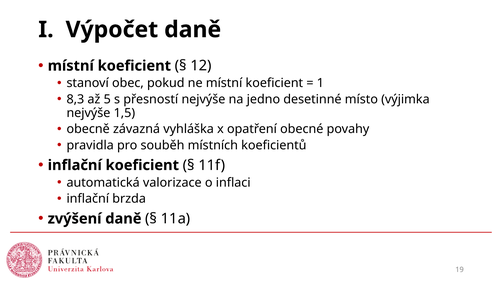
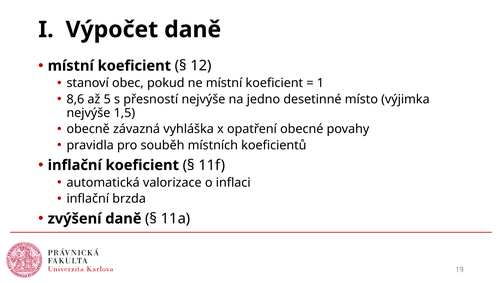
8,3: 8,3 -> 8,6 (75, 99)
